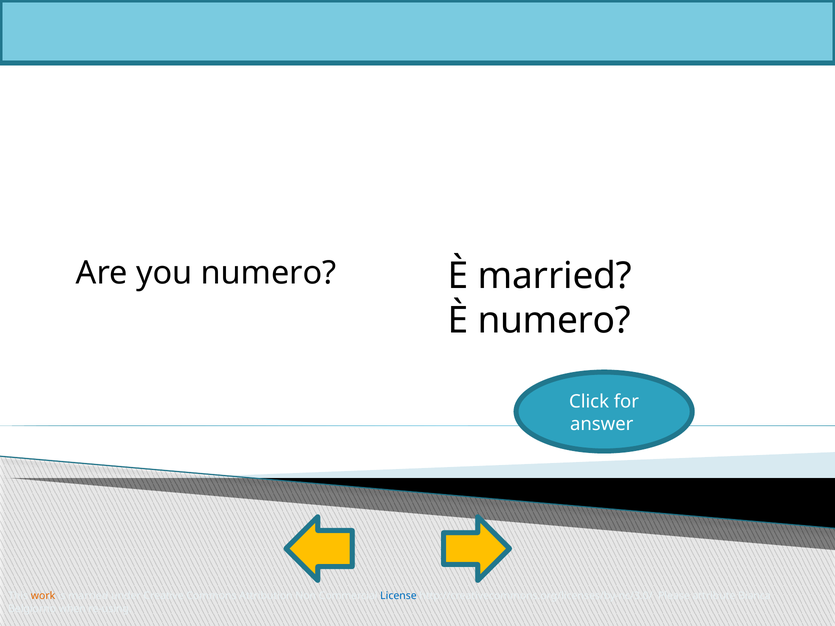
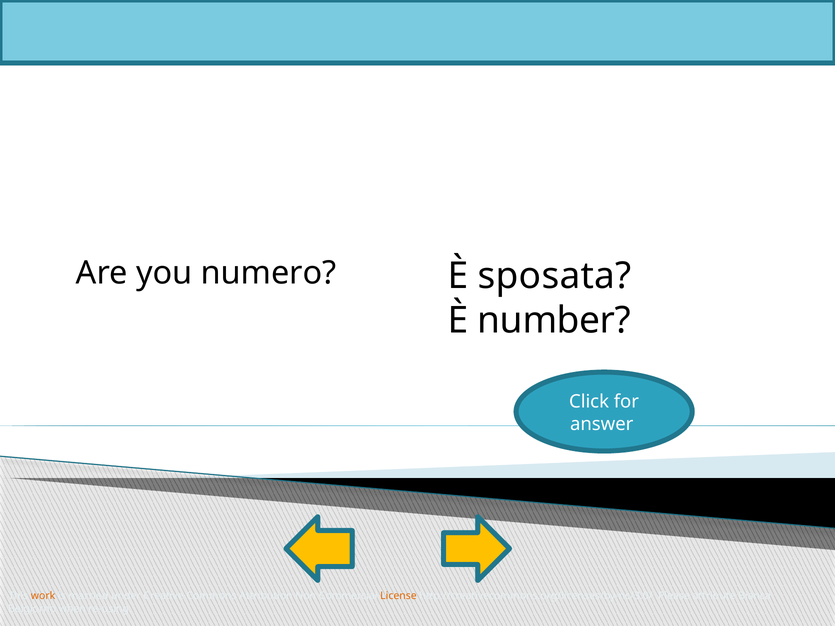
È married: married -> sposata (555, 276)
È numero: numero -> number (554, 321)
License colour: blue -> orange (398, 596)
